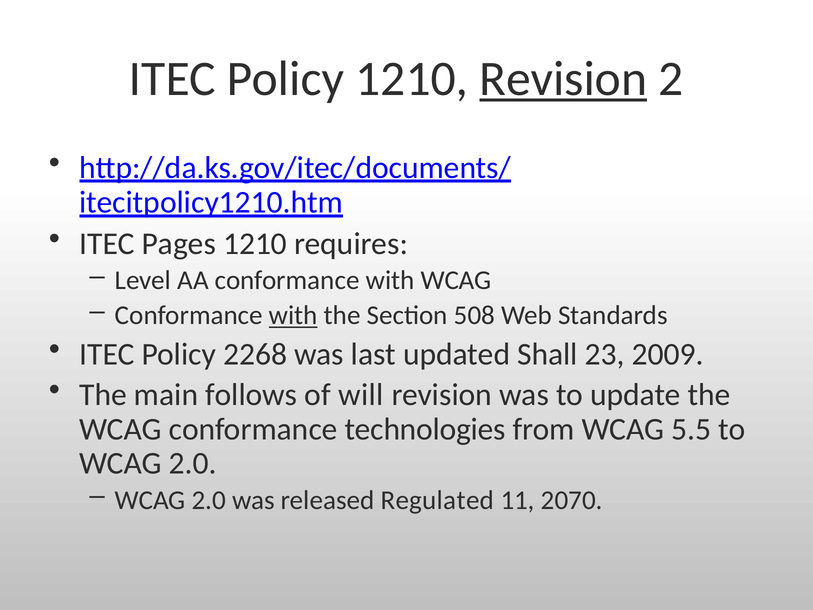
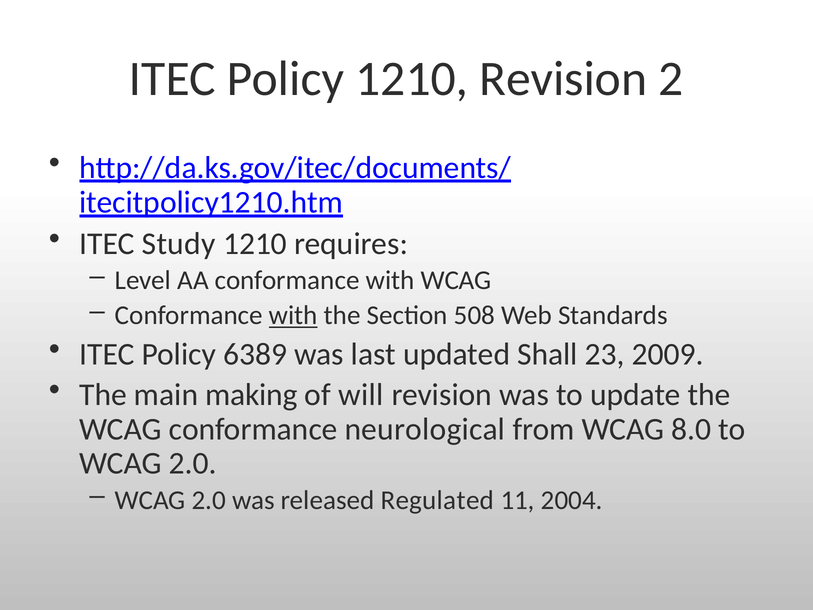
Revision underline: present -> none (563, 79)
Pages: Pages -> Study (179, 244)
2268: 2268 -> 6389 (255, 354)
follows: follows -> making (251, 395)
technologies: technologies -> neurological (425, 429)
5.5: 5.5 -> 8.0 (691, 429)
2070: 2070 -> 2004 (572, 500)
